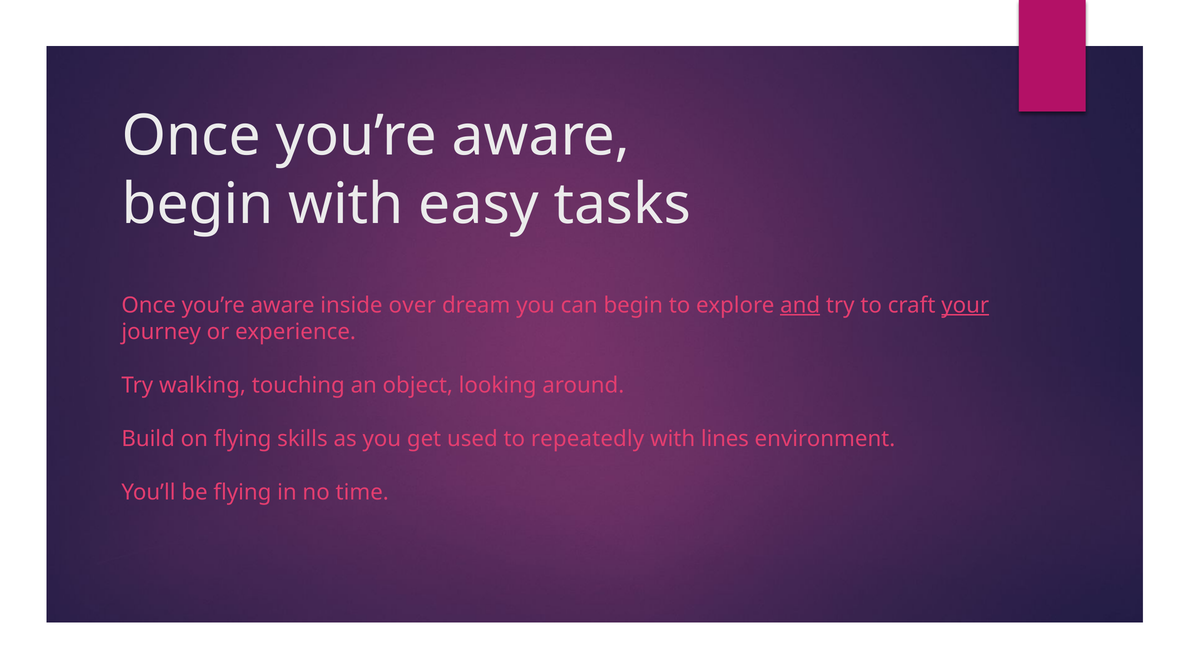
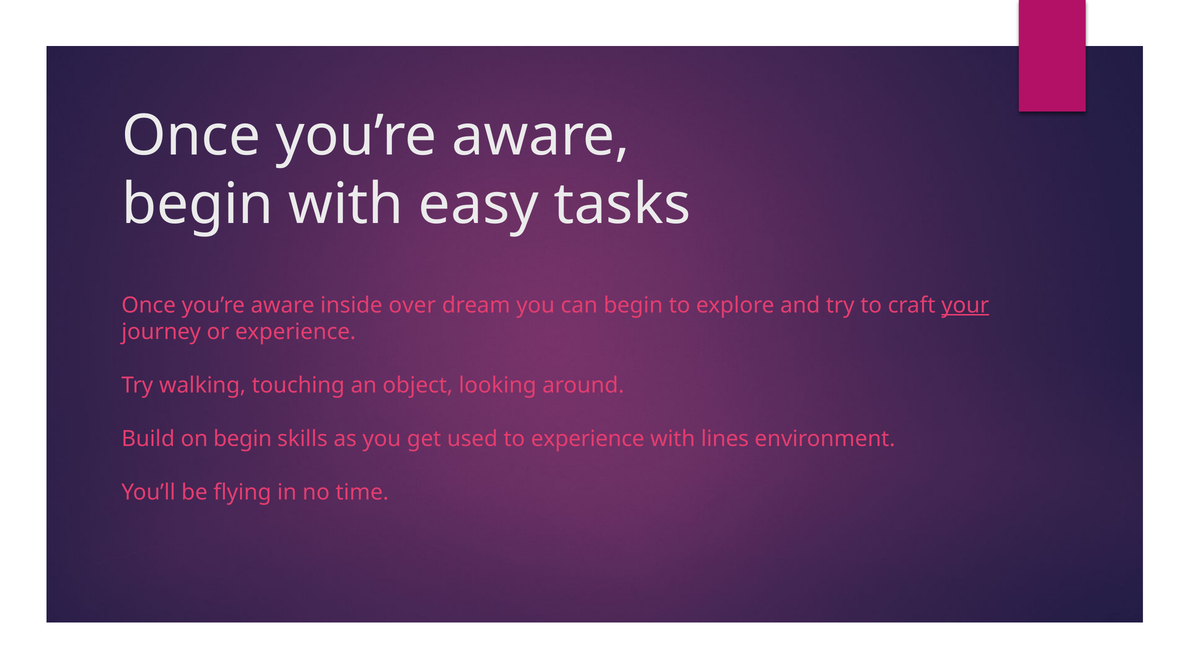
and underline: present -> none (800, 305)
on flying: flying -> begin (243, 439)
to repeatedly: repeatedly -> experience (588, 439)
